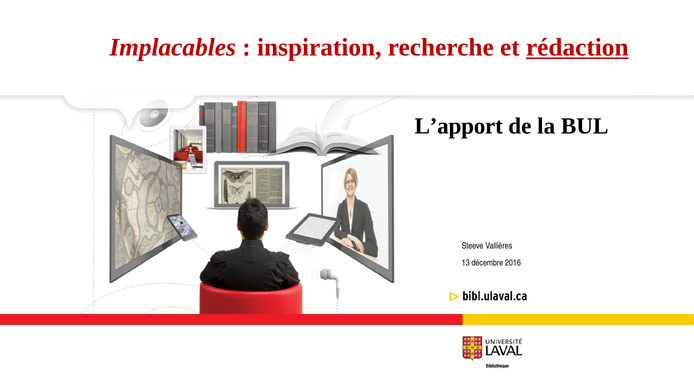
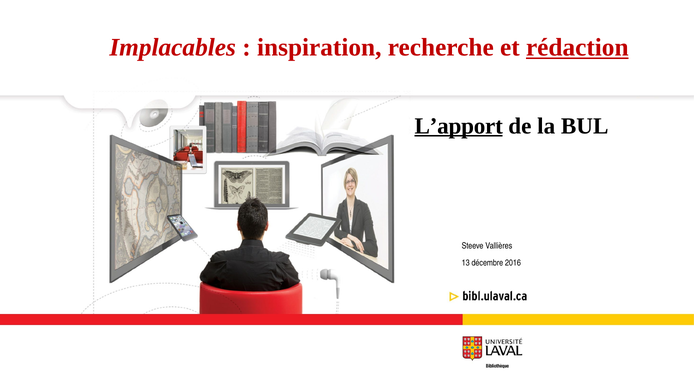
L’apport underline: none -> present (459, 126)
